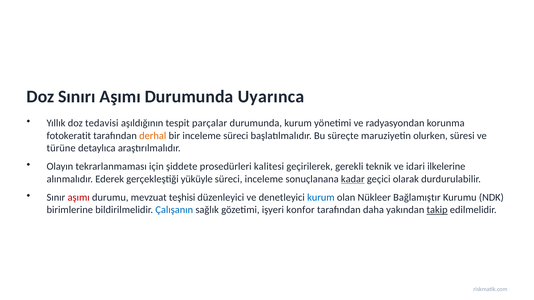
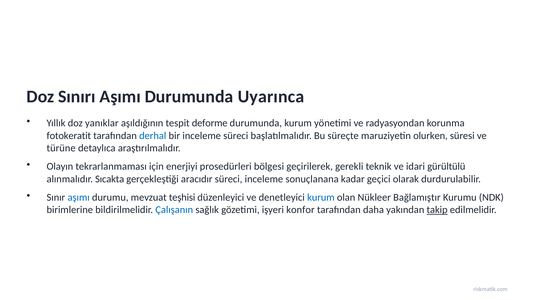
tedavisi: tedavisi -> yanıklar (102, 123)
parçalar: parçalar -> deforme (210, 123)
derhal colour: orange -> blue (153, 136)
şiddete: şiddete -> enerjiyi (182, 167)
kalitesi: kalitesi -> bölgesi (269, 167)
ilkelerine: ilkelerine -> gürültülü (446, 167)
Ederek: Ederek -> Sıcakta (110, 179)
yüküyle: yüküyle -> aracıdır (197, 179)
kadar underline: present -> none (353, 179)
aşımı colour: red -> blue (79, 198)
